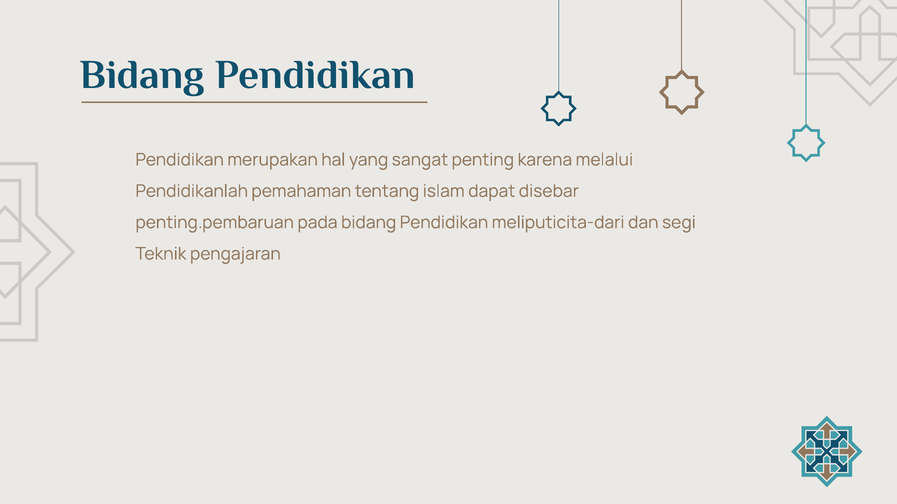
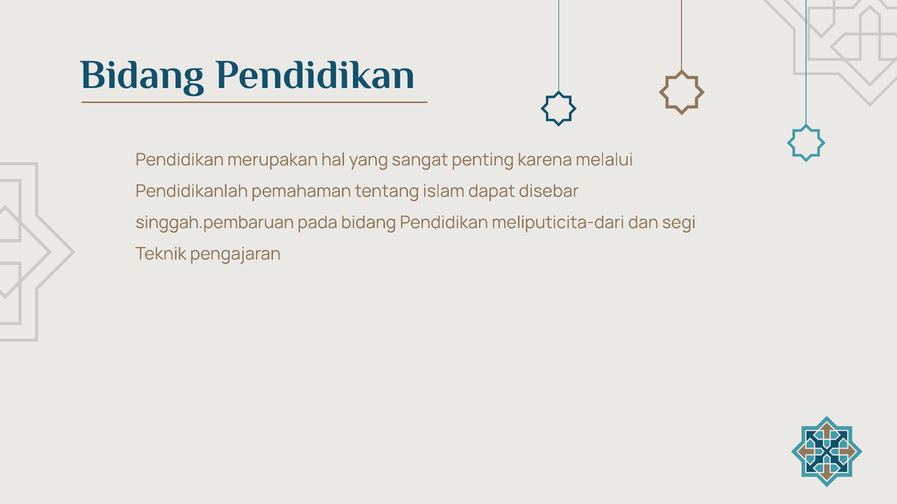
penting.pembaruan: penting.pembaruan -> singgah.pembaruan (215, 223)
